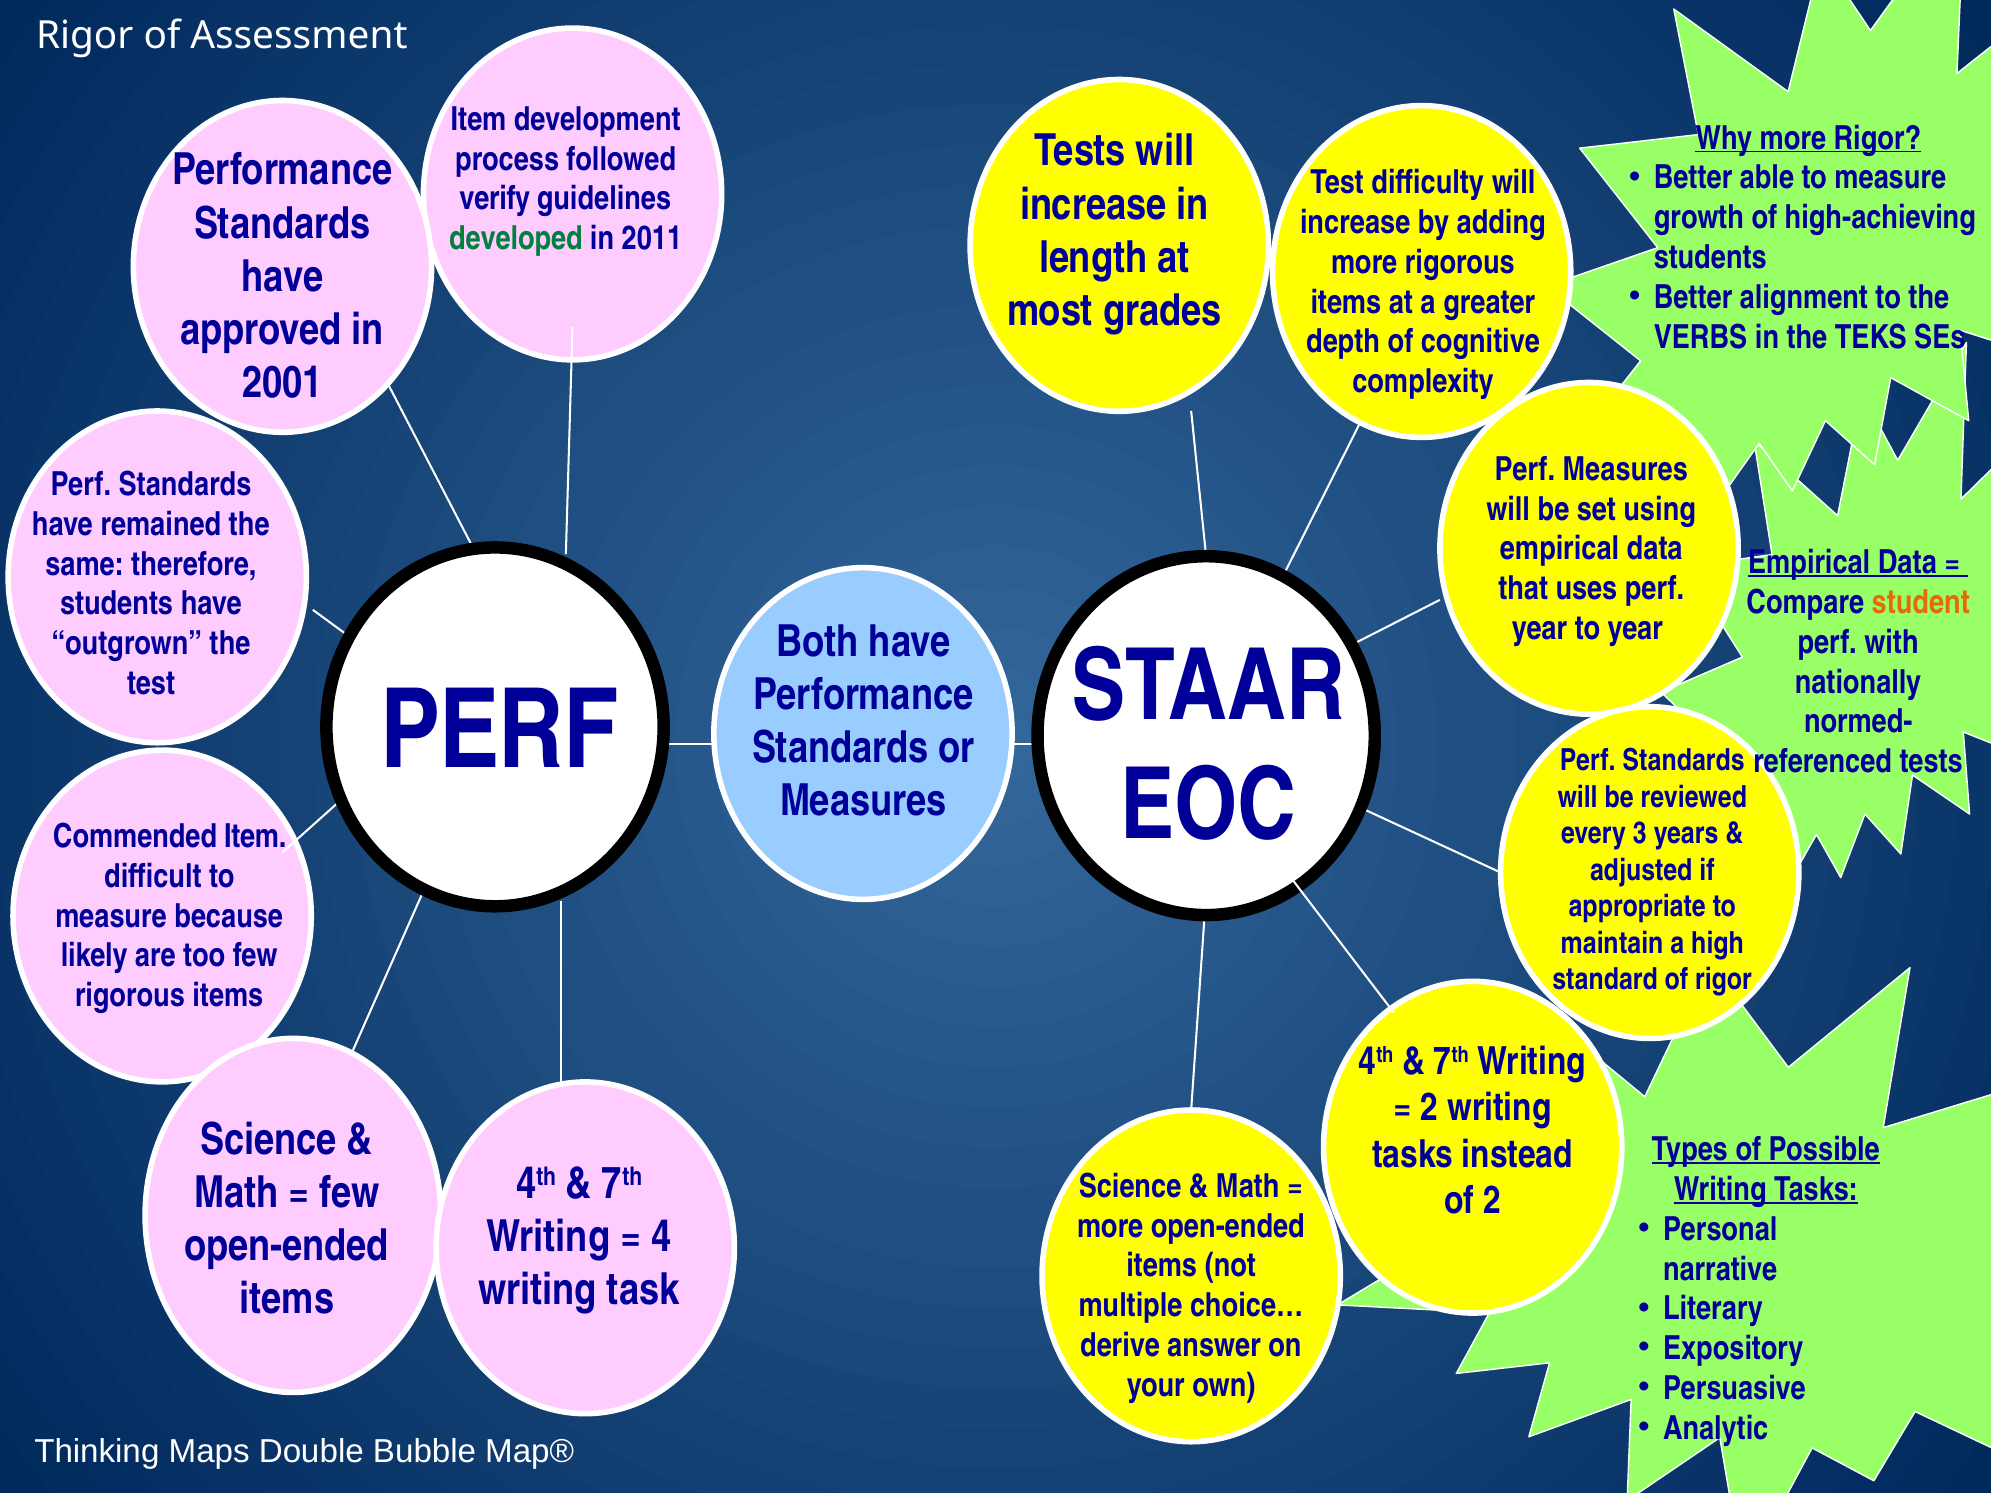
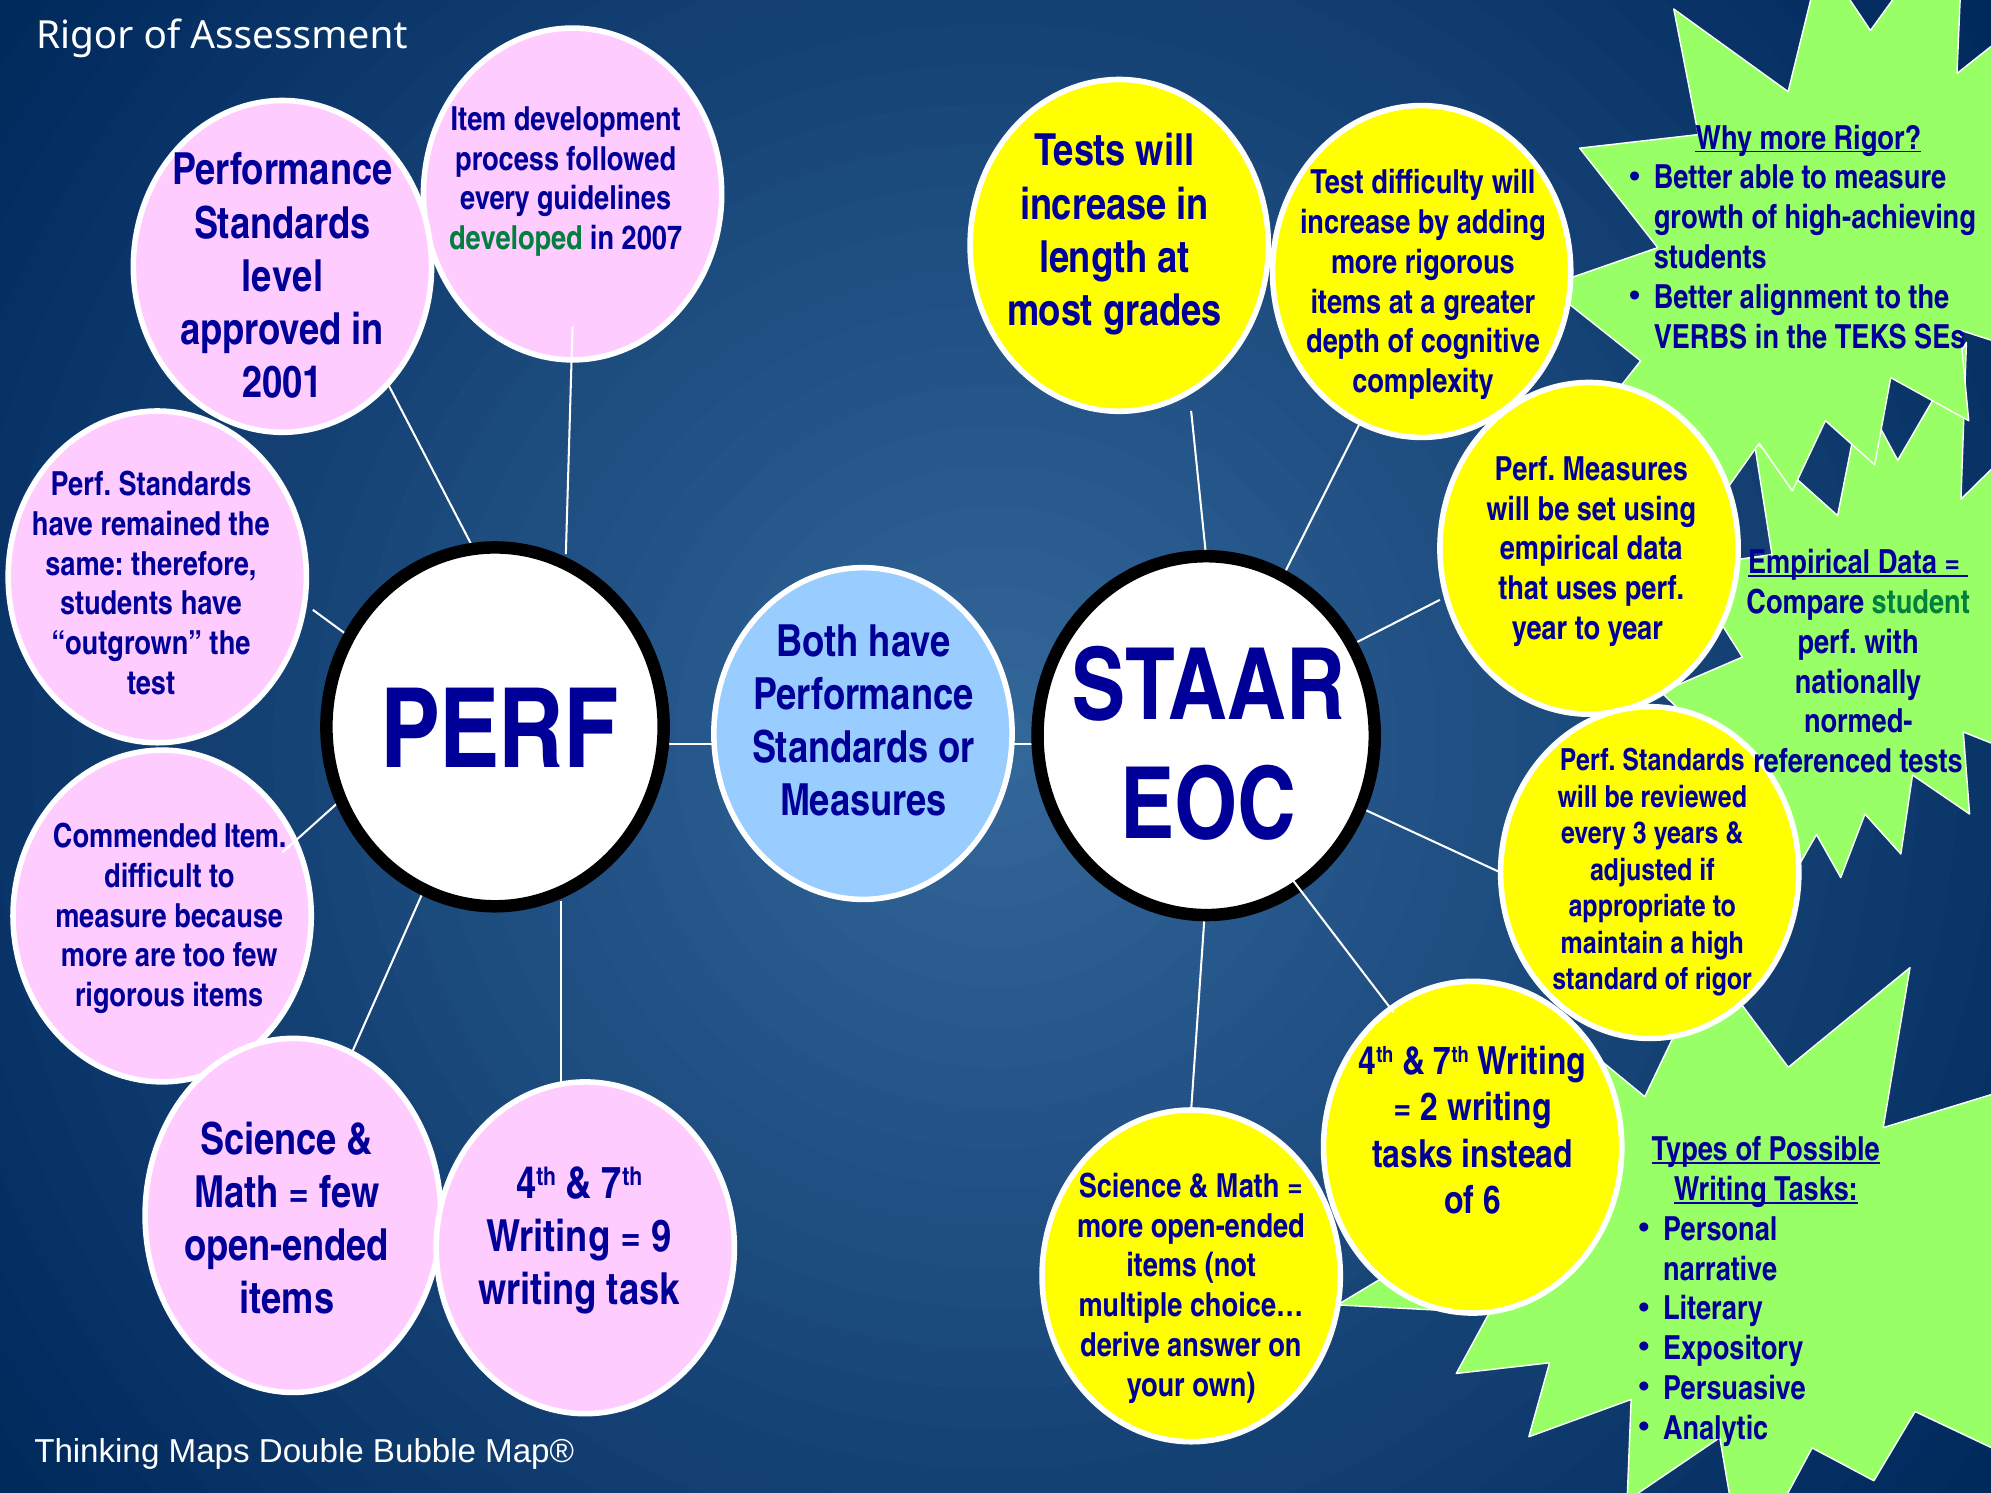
verify: verify -> every (495, 199)
2011: 2011 -> 2007 (652, 239)
have: have -> level (282, 277)
student colour: orange -> green (1921, 603)
likely: likely -> more (94, 956)
of 2: 2 -> 6 (1492, 1201)
4: 4 -> 9 (661, 1237)
